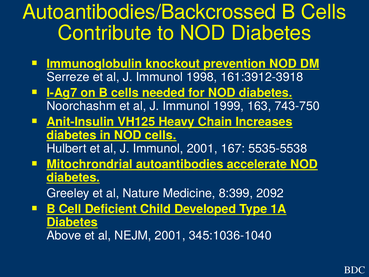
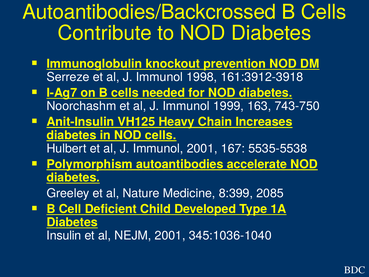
Mitochrondrial: Mitochrondrial -> Polymorphism (90, 164)
2092: 2092 -> 2085 (270, 193)
Above: Above -> Insulin (64, 235)
